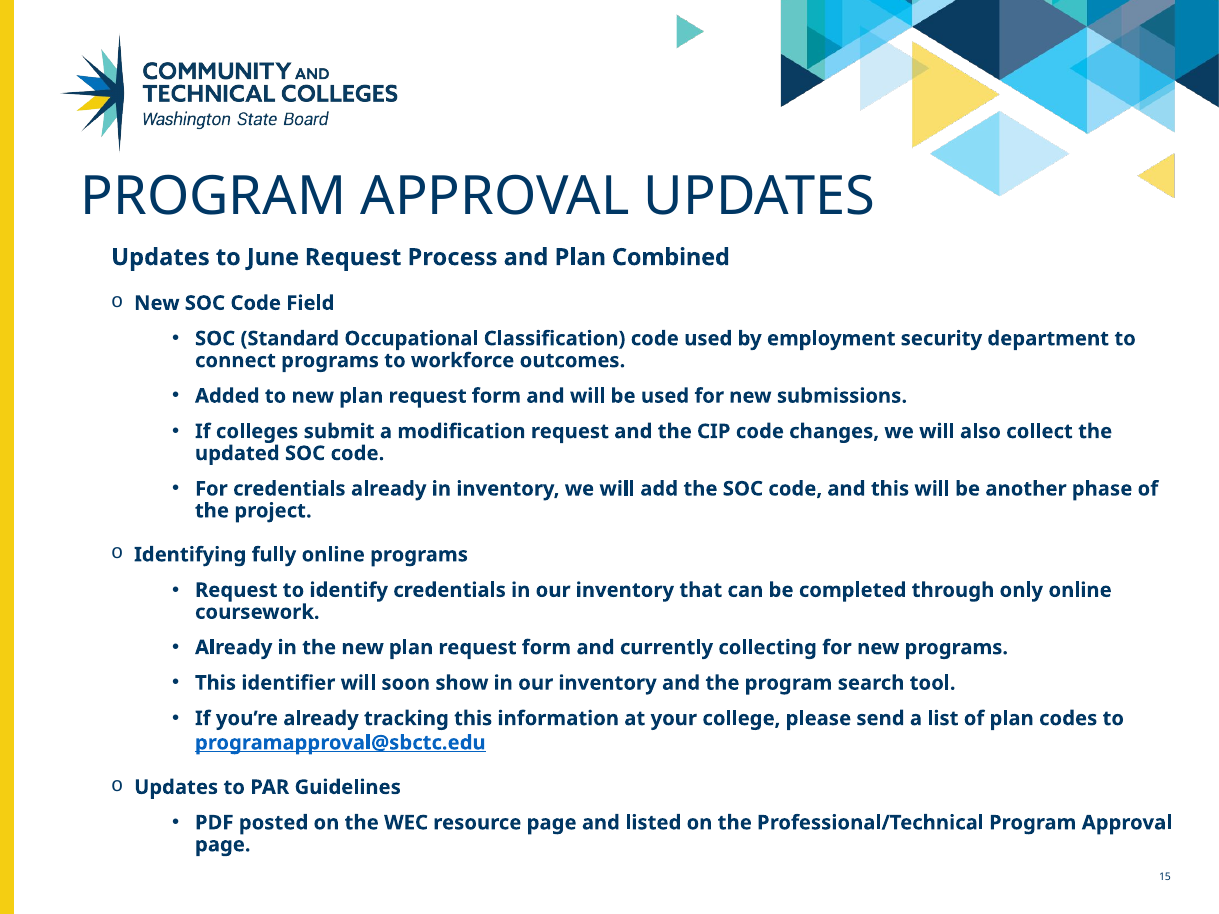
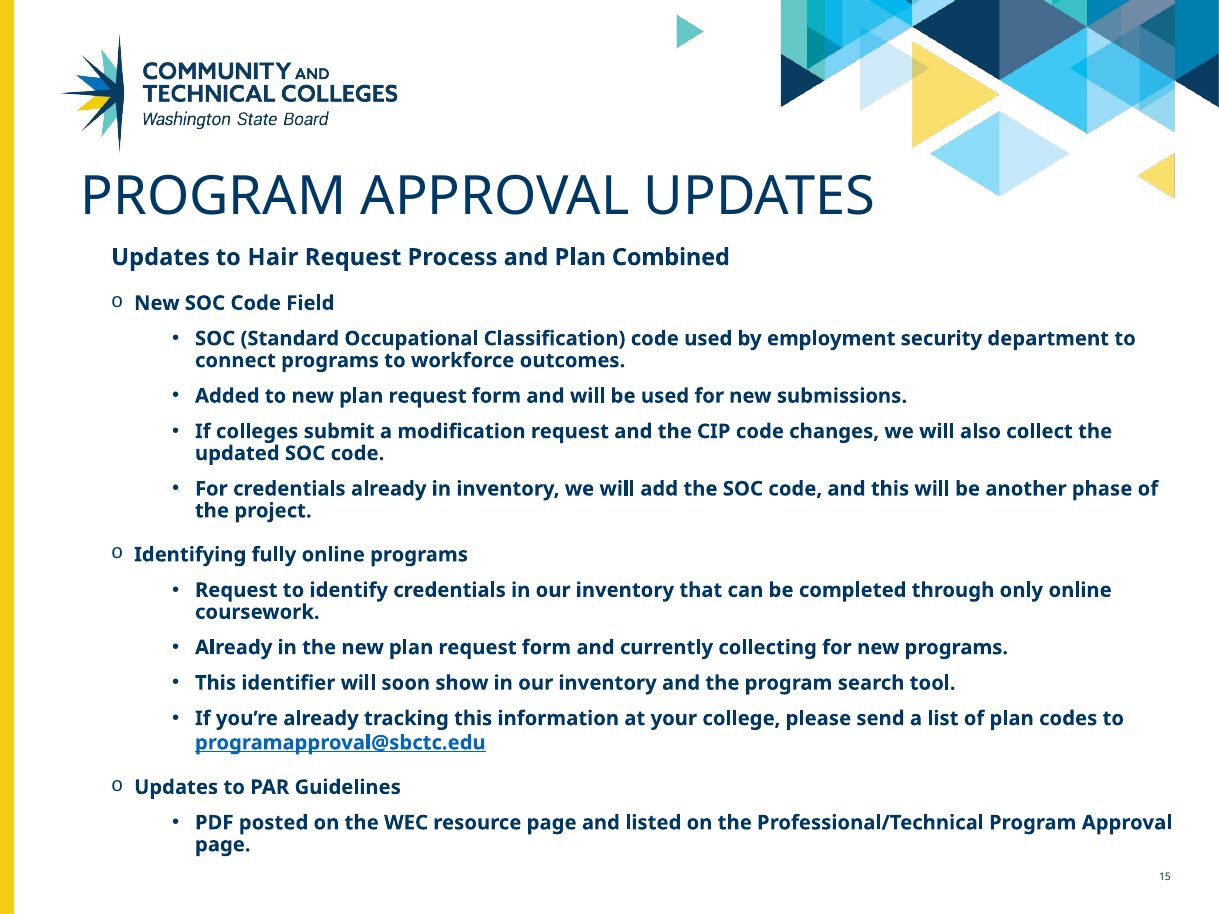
June: June -> Hair (273, 257)
